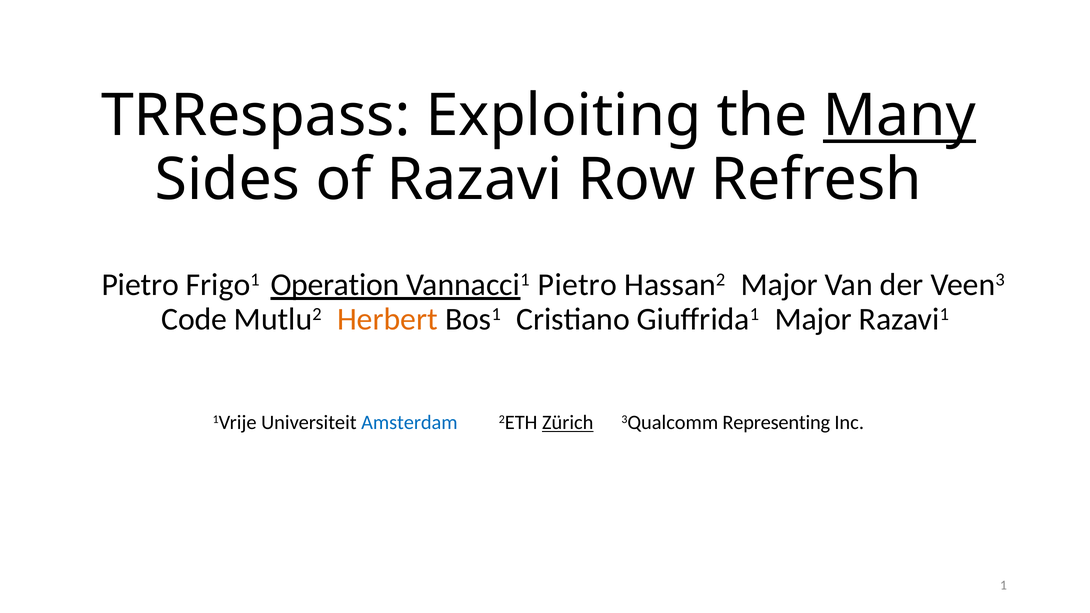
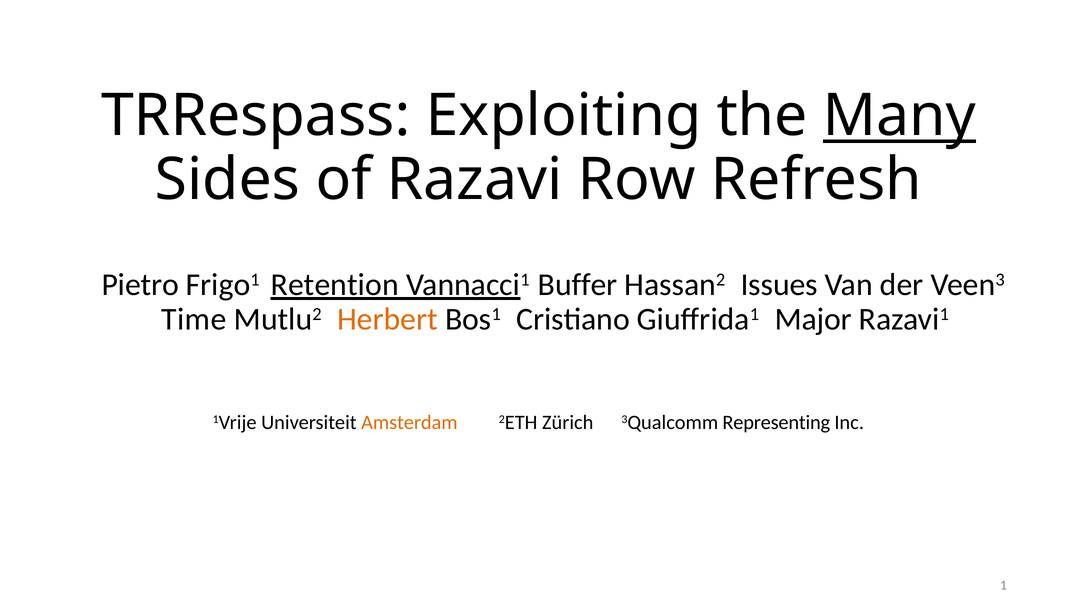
Operation: Operation -> Retention (335, 285)
Vannacci1 Pietro: Pietro -> Buffer (578, 285)
Hassan2 Major: Major -> Issues (779, 285)
Code: Code -> Time (194, 319)
Amsterdam colour: blue -> orange (409, 423)
Zürich underline: present -> none (568, 423)
